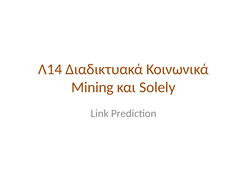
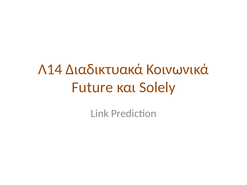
Mining: Mining -> Future (92, 88)
